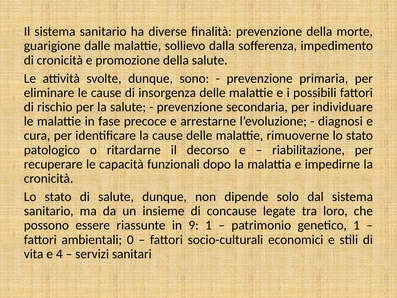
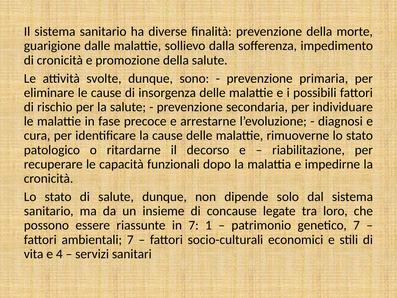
in 9: 9 -> 7 (194, 225)
genetico 1: 1 -> 7 (357, 225)
ambientali 0: 0 -> 7 (130, 239)
